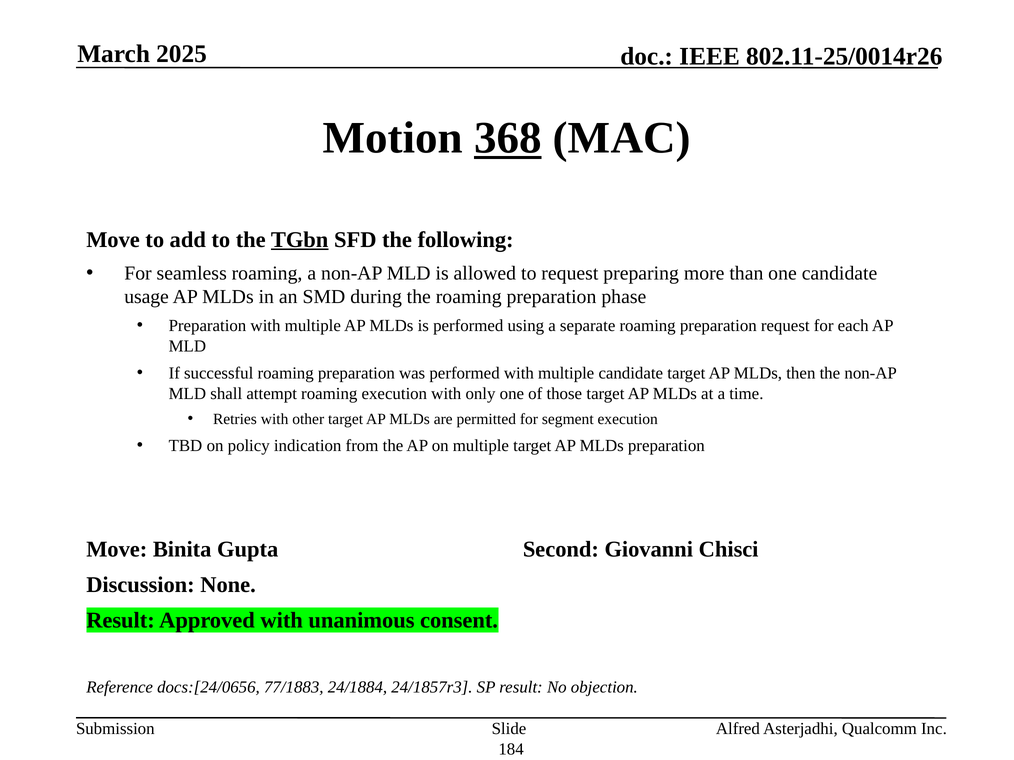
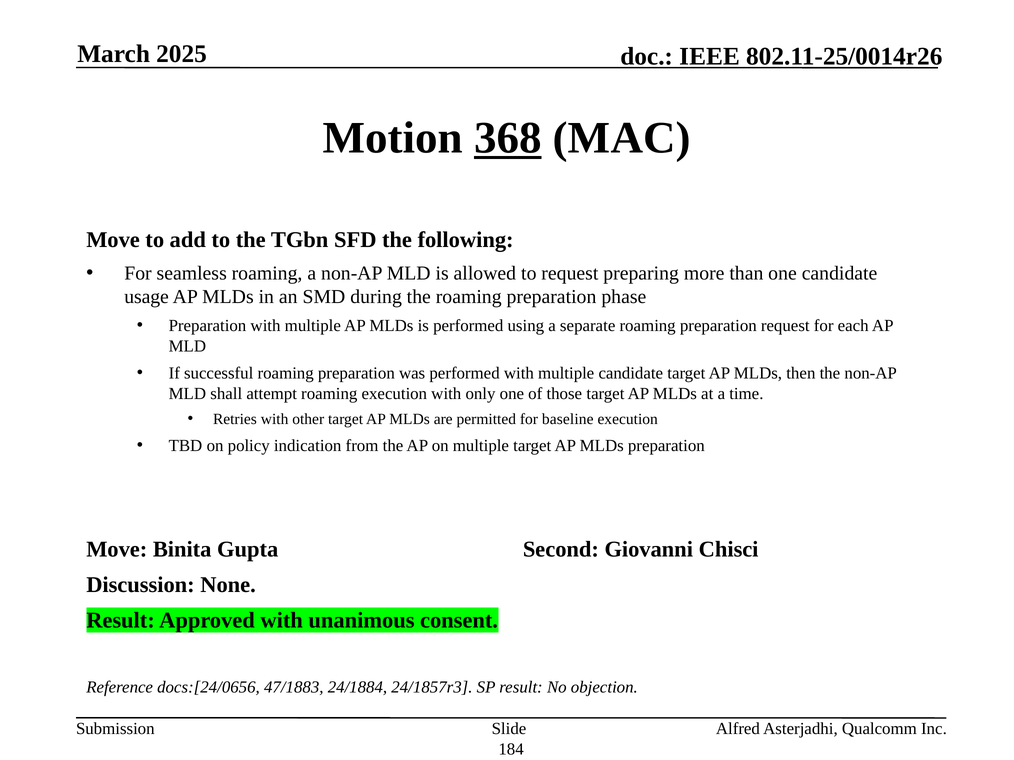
TGbn underline: present -> none (300, 240)
segment: segment -> baseline (568, 420)
77/1883: 77/1883 -> 47/1883 (294, 688)
